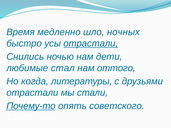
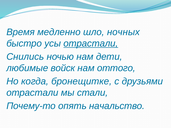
стал: стал -> войск (63, 68)
литературы: литературы -> бронещитке (82, 81)
Почему-то underline: present -> none (31, 106)
советского: советского -> начальство (117, 106)
